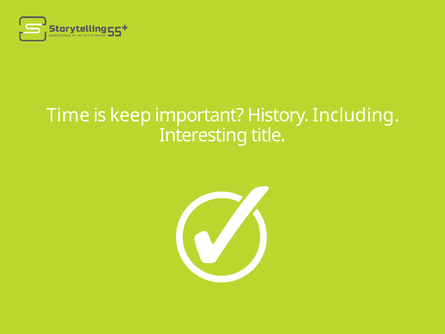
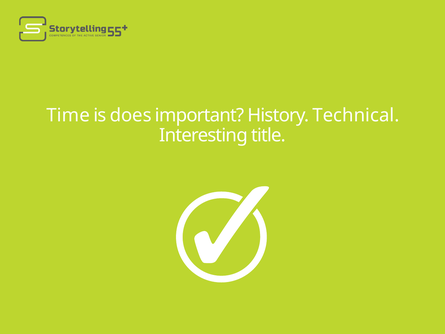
keep: keep -> does (131, 115)
Including: Including -> Technical (356, 115)
